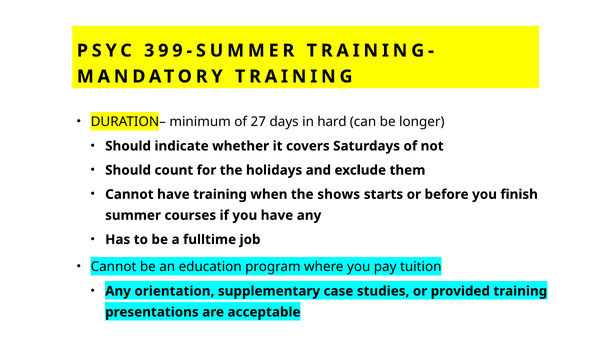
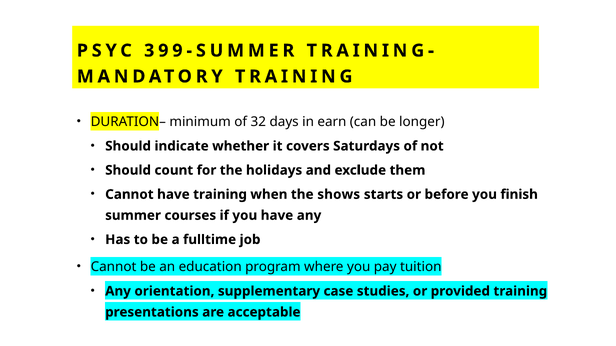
27: 27 -> 32 (258, 122)
hard: hard -> earn (332, 122)
